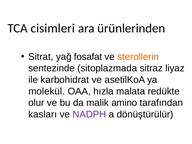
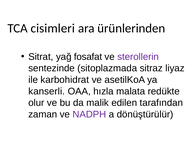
sterollerin colour: orange -> purple (138, 57)
molekül: molekül -> kanserli (47, 91)
amino: amino -> edilen (124, 103)
kasları: kasları -> zaman (43, 114)
